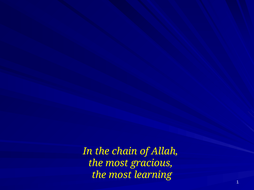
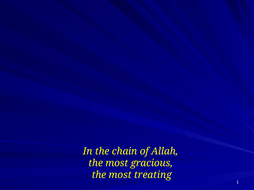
learning: learning -> treating (153, 175)
